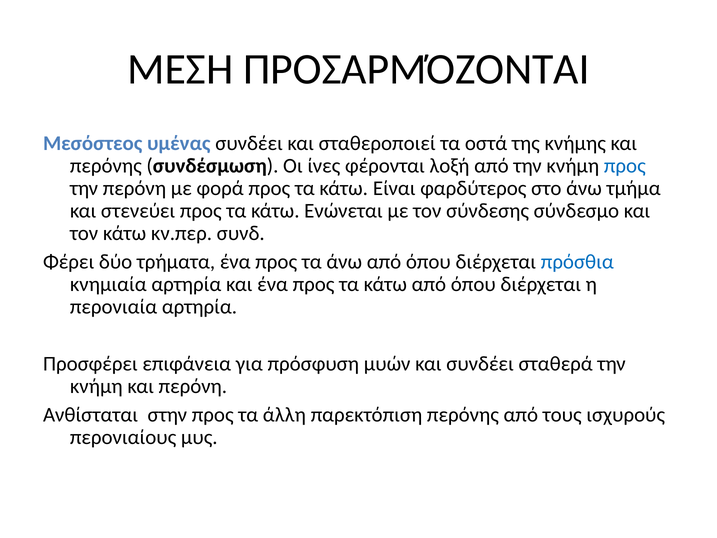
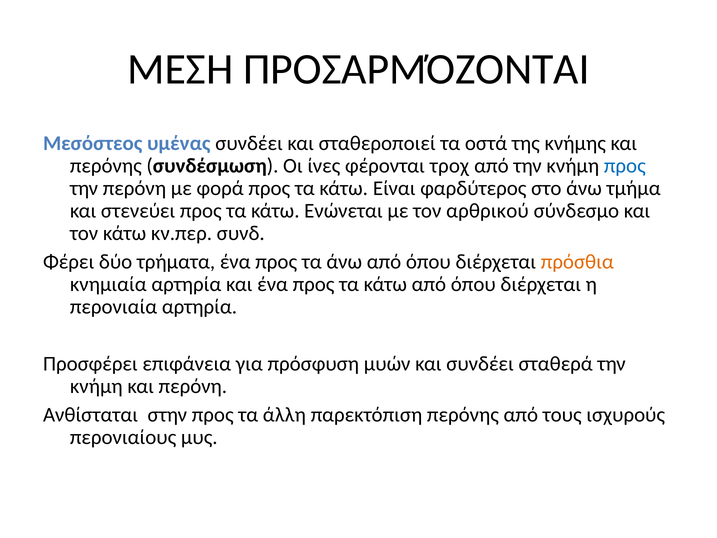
λοξή: λοξή -> τροχ (449, 166)
σύνδεσης: σύνδεσης -> αρθρικού (487, 211)
πρόσθια colour: blue -> orange (577, 262)
